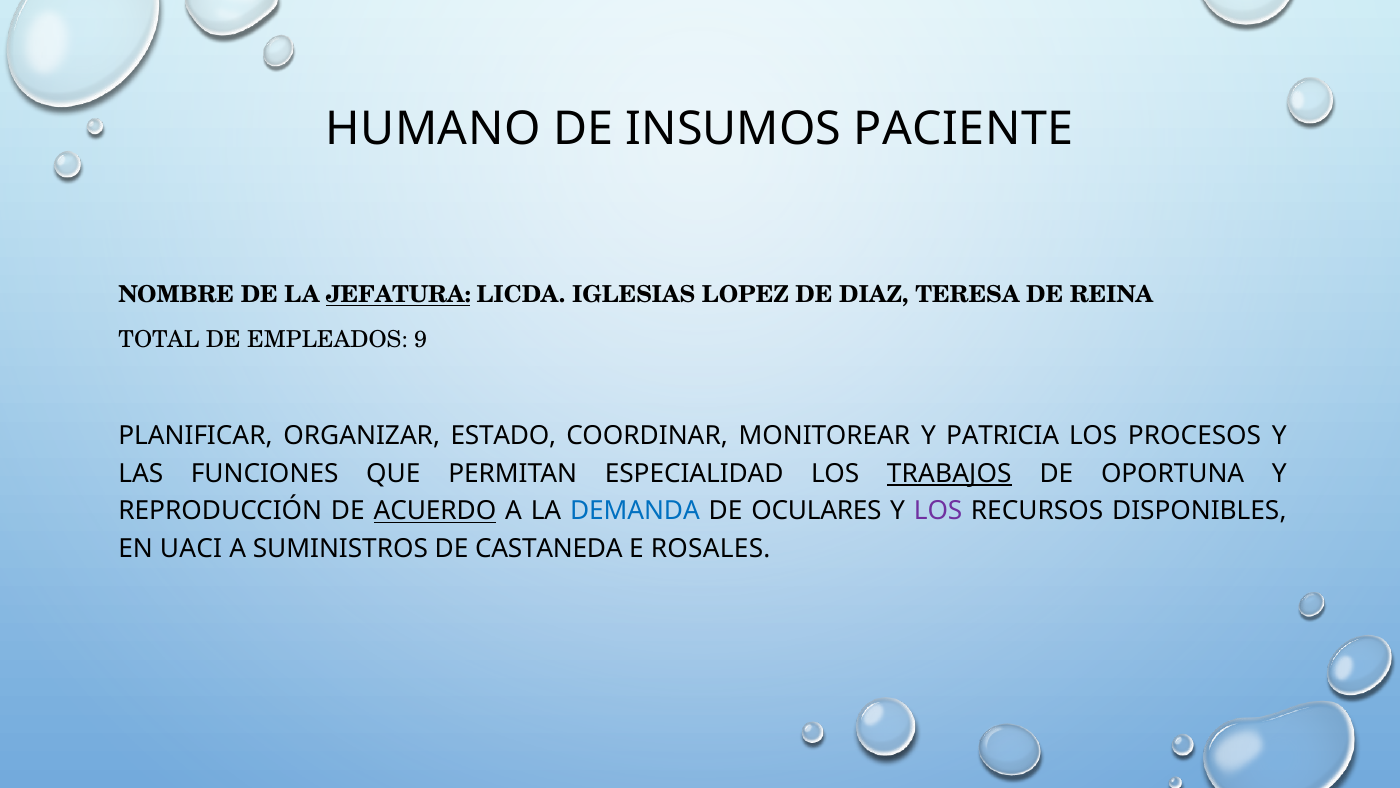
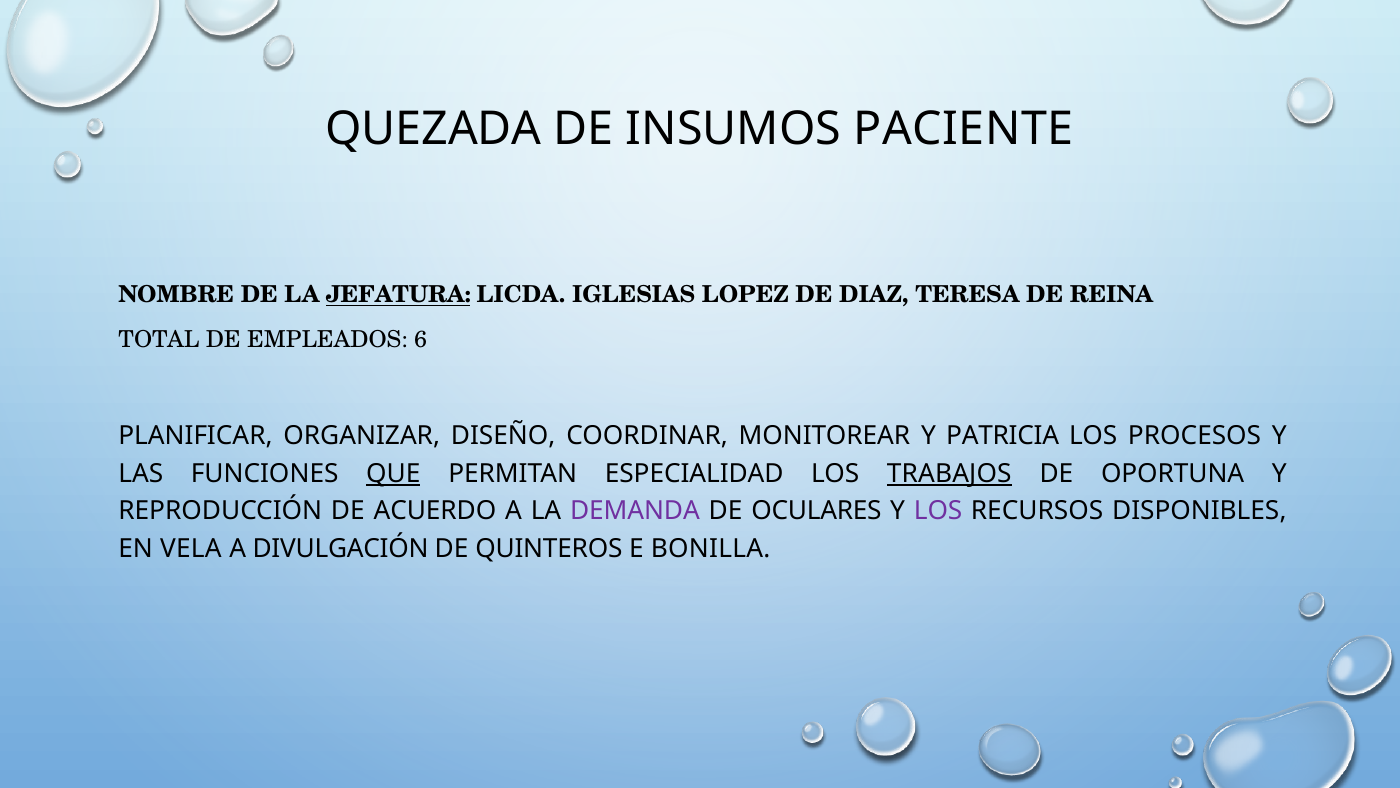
HUMANO: HUMANO -> QUEZADA (433, 129)
9: 9 -> 6 (421, 340)
ESTADO: ESTADO -> DISEÑO (503, 435)
QUE underline: none -> present (393, 473)
ACUERDO underline: present -> none (435, 511)
DEMANDA colour: blue -> purple (635, 511)
UACI: UACI -> VELA (191, 549)
SUMINISTROS: SUMINISTROS -> DIVULGACIÓN (341, 549)
CASTANEDA: CASTANEDA -> QUINTEROS (549, 549)
ROSALES: ROSALES -> BONILLA (711, 549)
